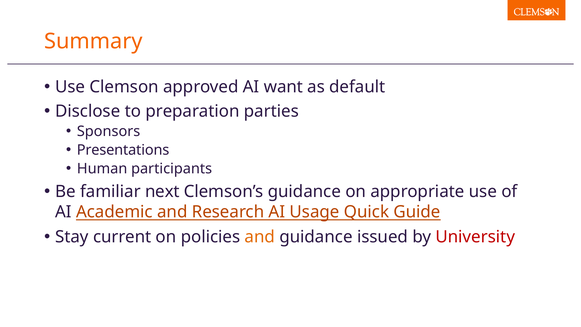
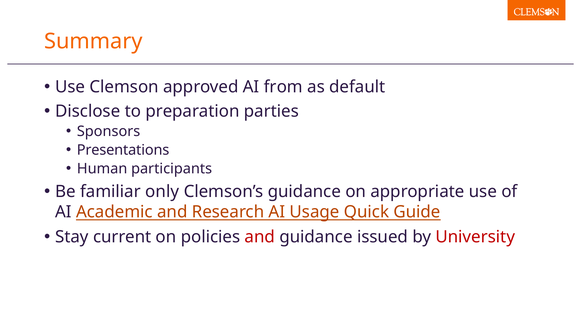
want: want -> from (283, 87)
next: next -> only (162, 192)
and colour: orange -> red (260, 237)
